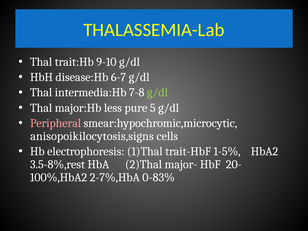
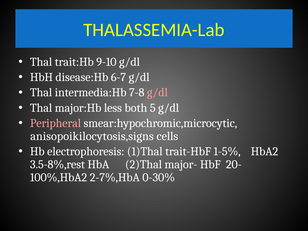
g/dl colour: light green -> pink (157, 93)
pure: pure -> both (136, 108)
0-83%: 0-83% -> 0-30% (159, 177)
